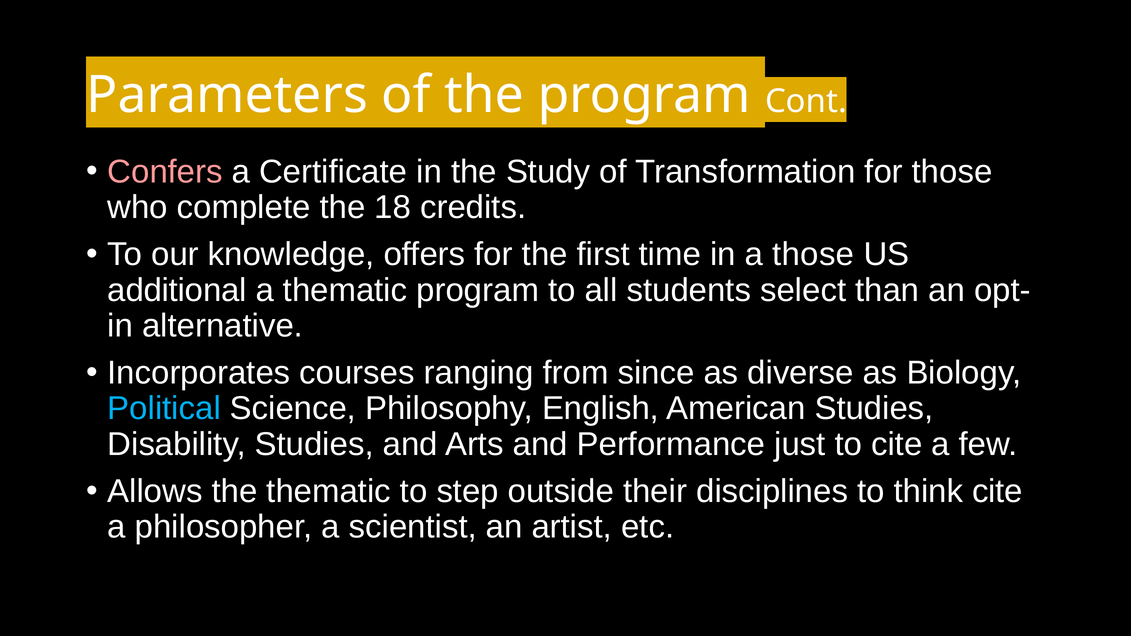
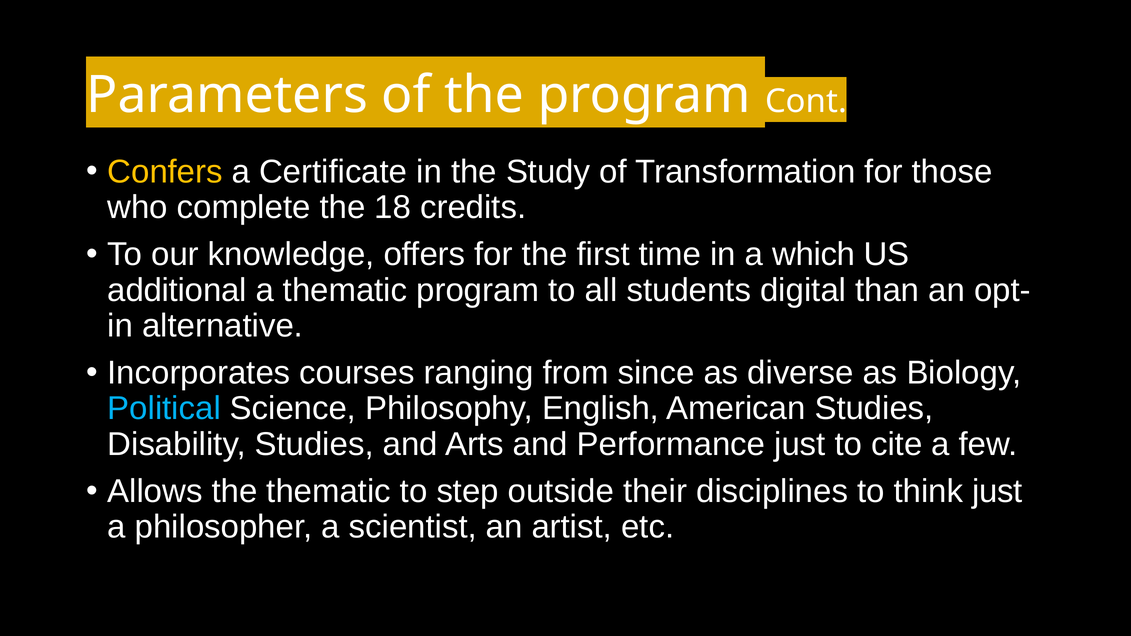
Confers colour: pink -> yellow (165, 172)
a those: those -> which (814, 255)
select: select -> digital (803, 290)
think cite: cite -> just (997, 492)
